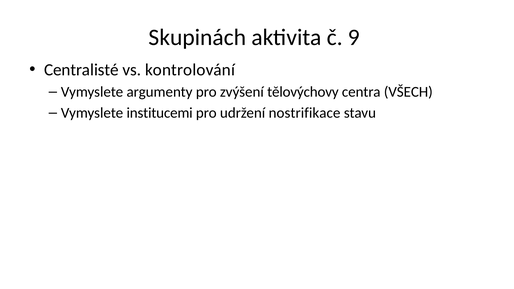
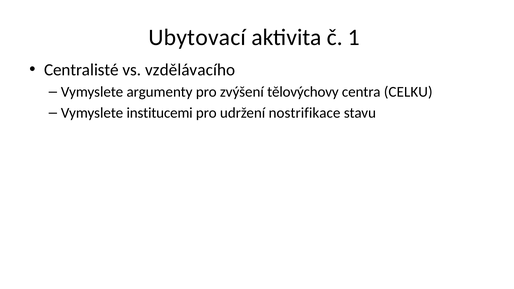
Skupinách: Skupinách -> Ubytovací (197, 37)
9: 9 -> 1 (354, 37)
kontrolování: kontrolování -> vzdělávacího (190, 70)
VŠECH: VŠECH -> CELKU (408, 92)
